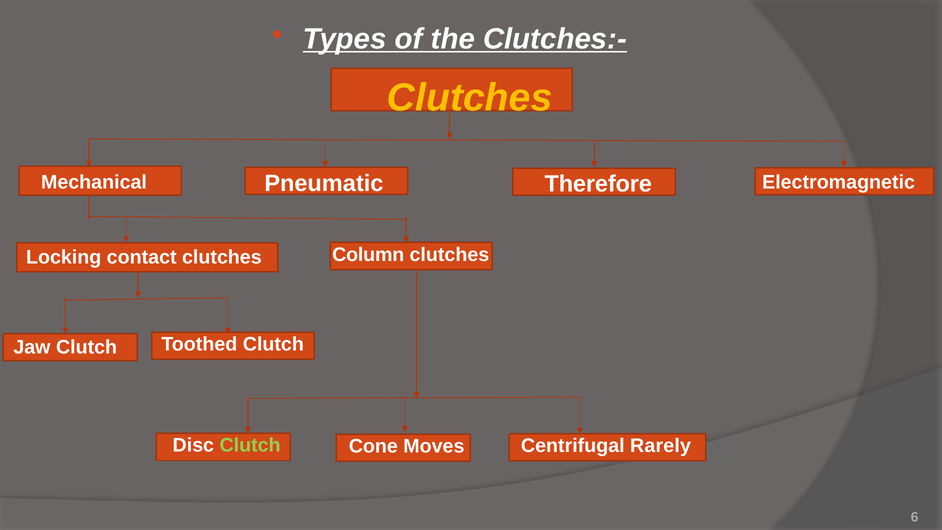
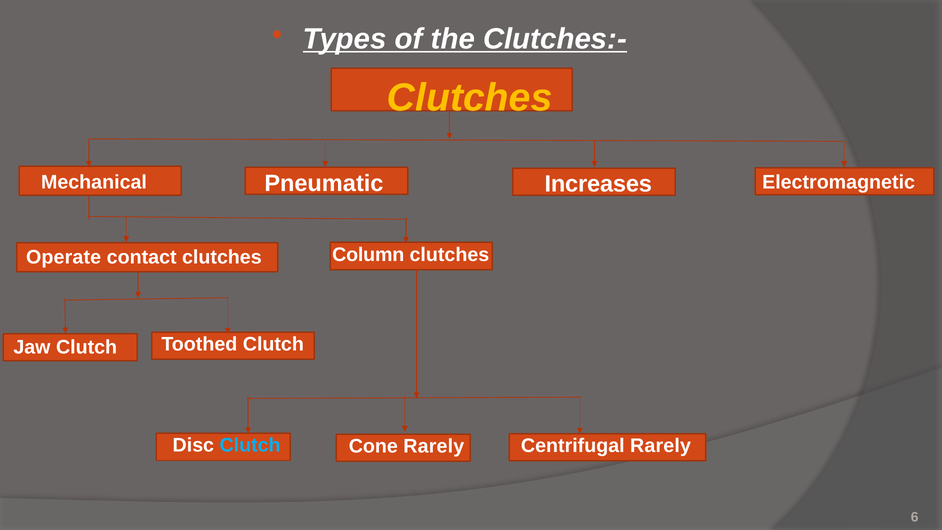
Therefore: Therefore -> Increases (598, 184)
Locking: Locking -> Operate (64, 257)
Clutch colour: light green -> light blue (250, 445)
Cone Moves: Moves -> Rarely (434, 446)
